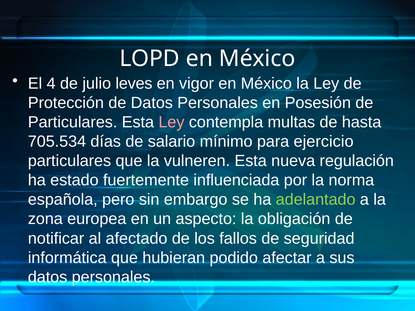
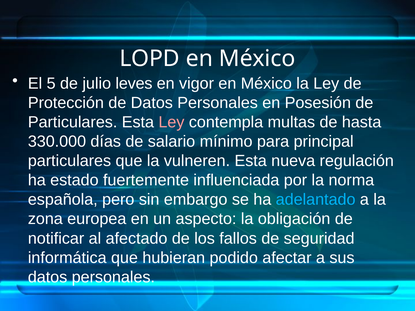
4: 4 -> 5 (51, 84)
705.534: 705.534 -> 330.000 (57, 142)
ejercicio: ejercicio -> principal (324, 142)
adelantado colour: light green -> light blue (316, 200)
